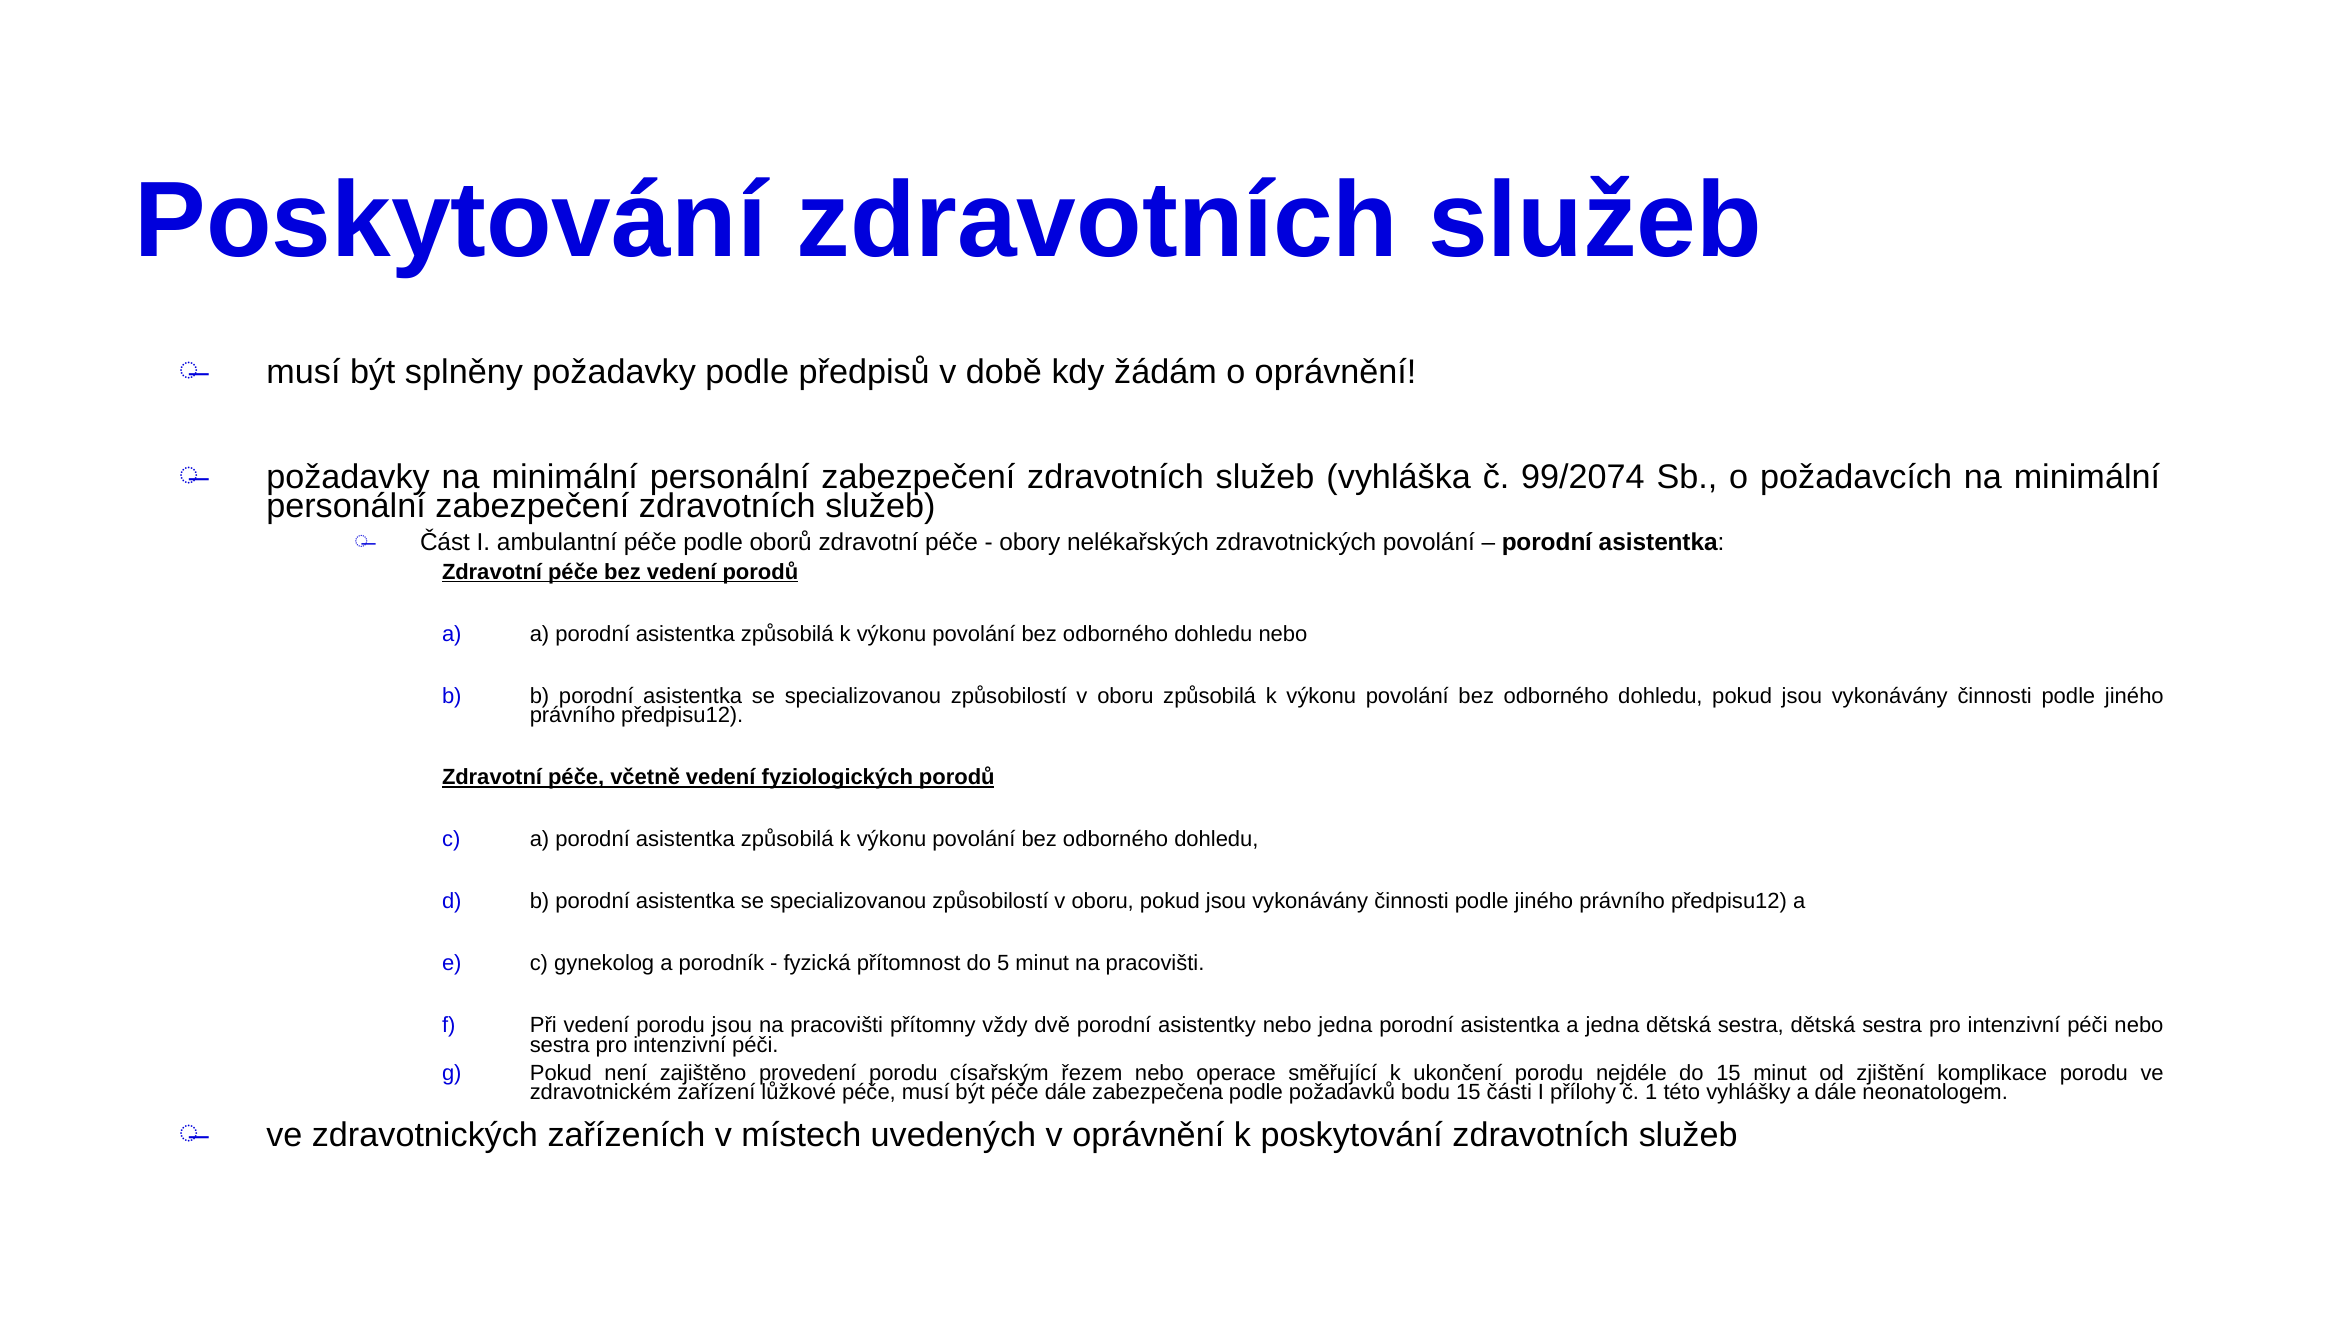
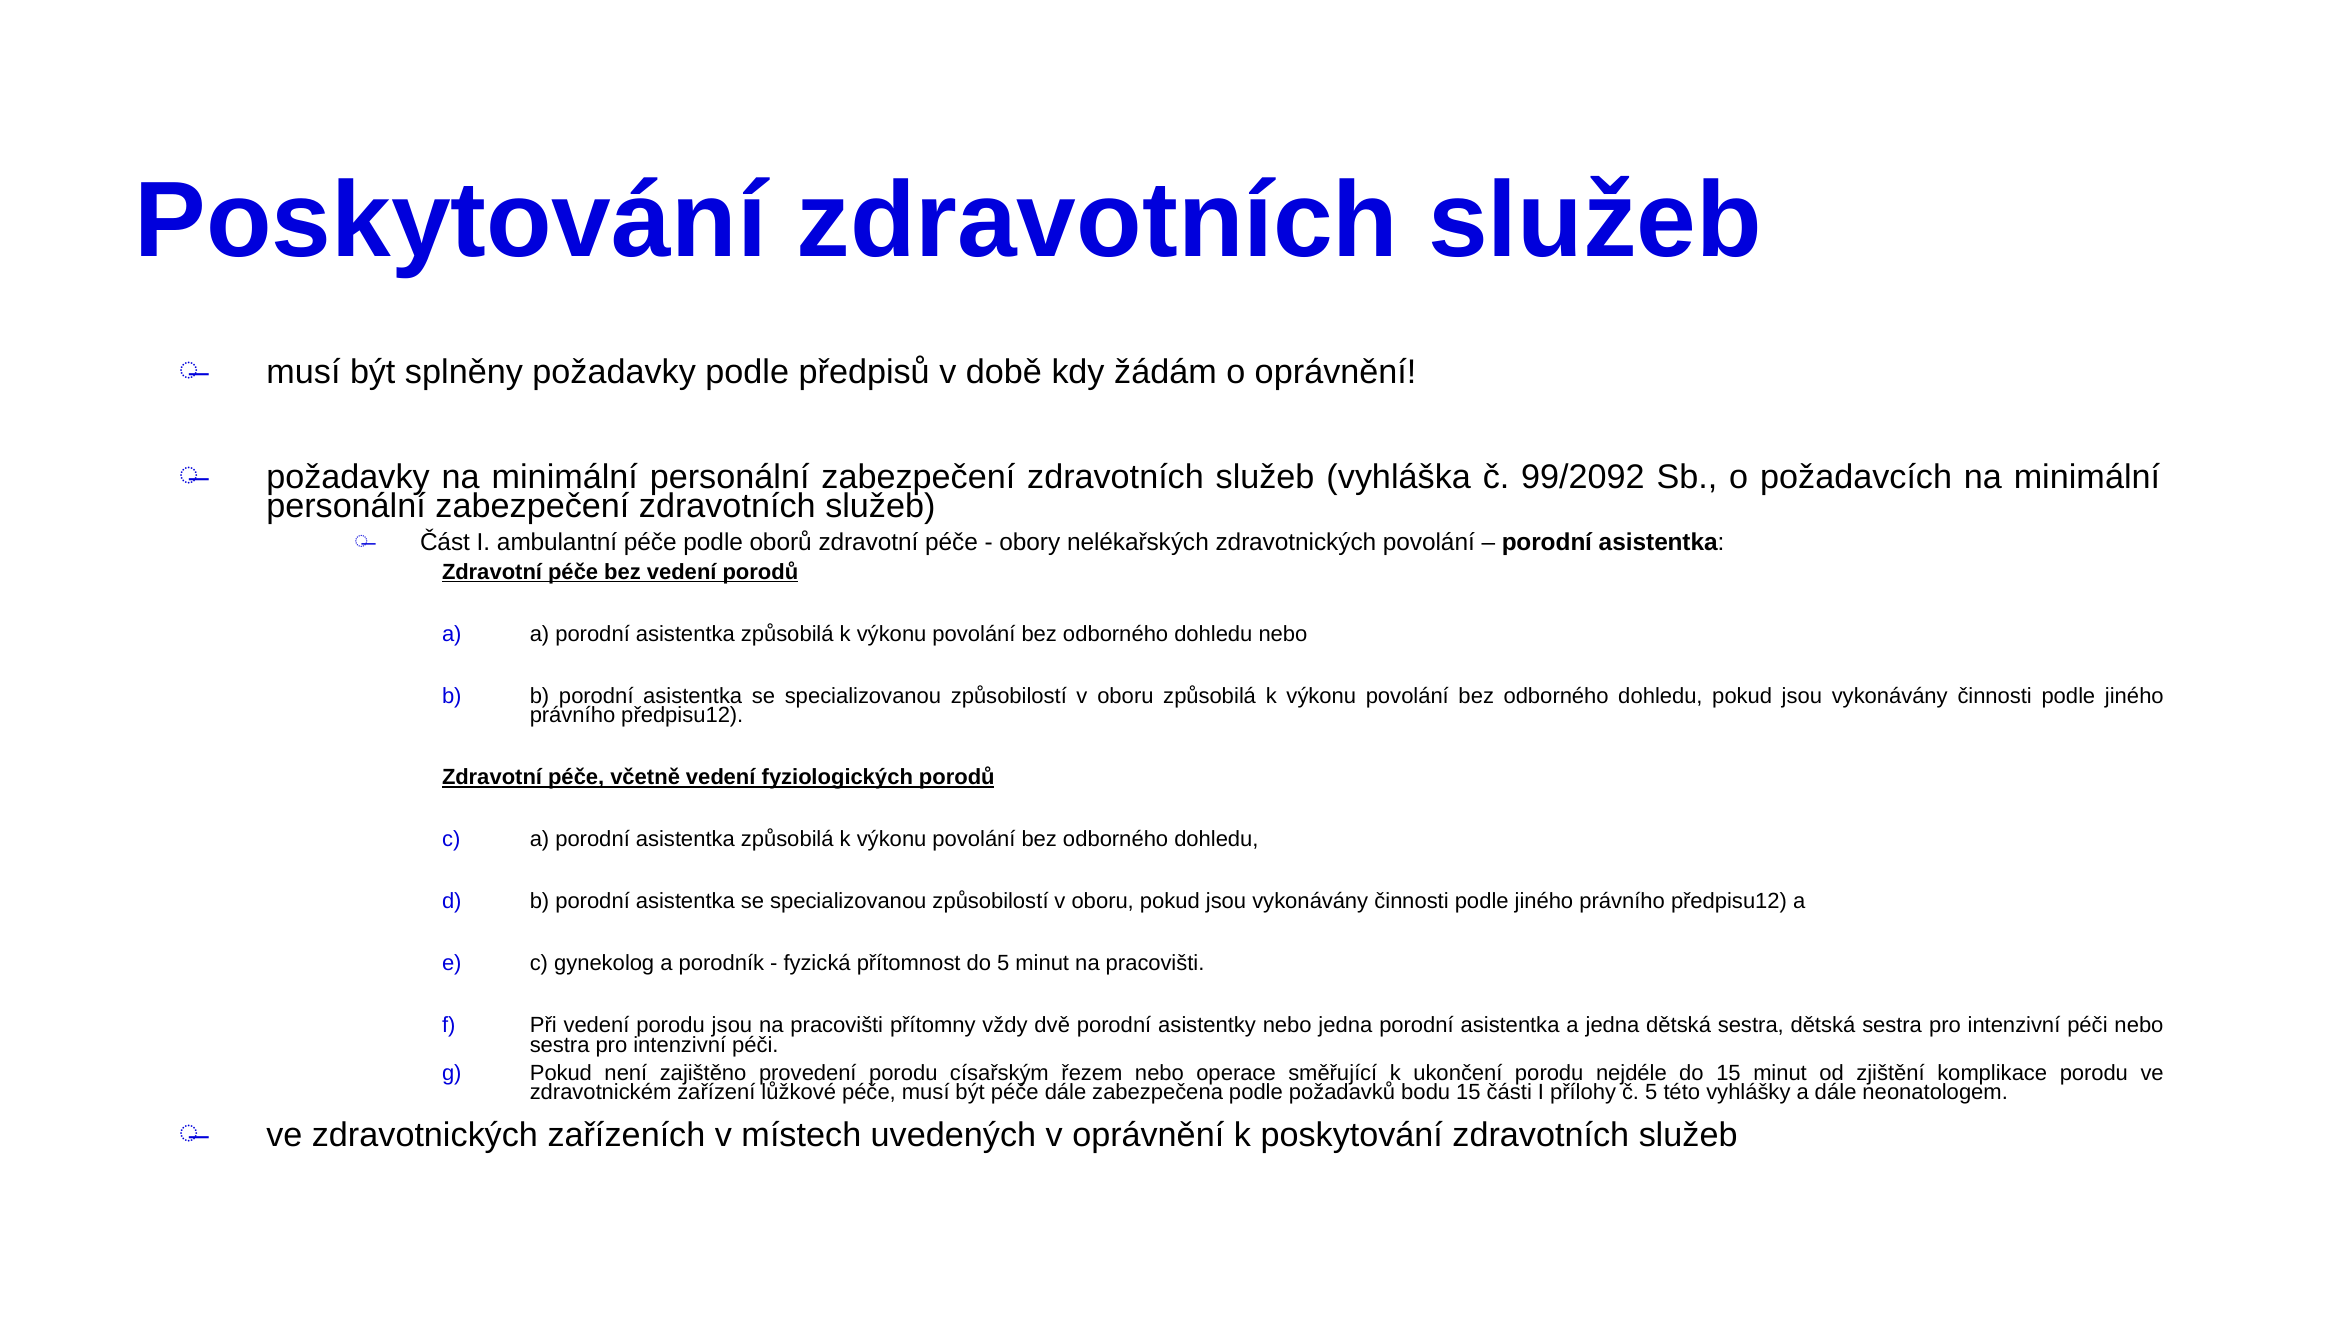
99/2074: 99/2074 -> 99/2092 (1583, 477)
č 1: 1 -> 5 (1651, 1093)
